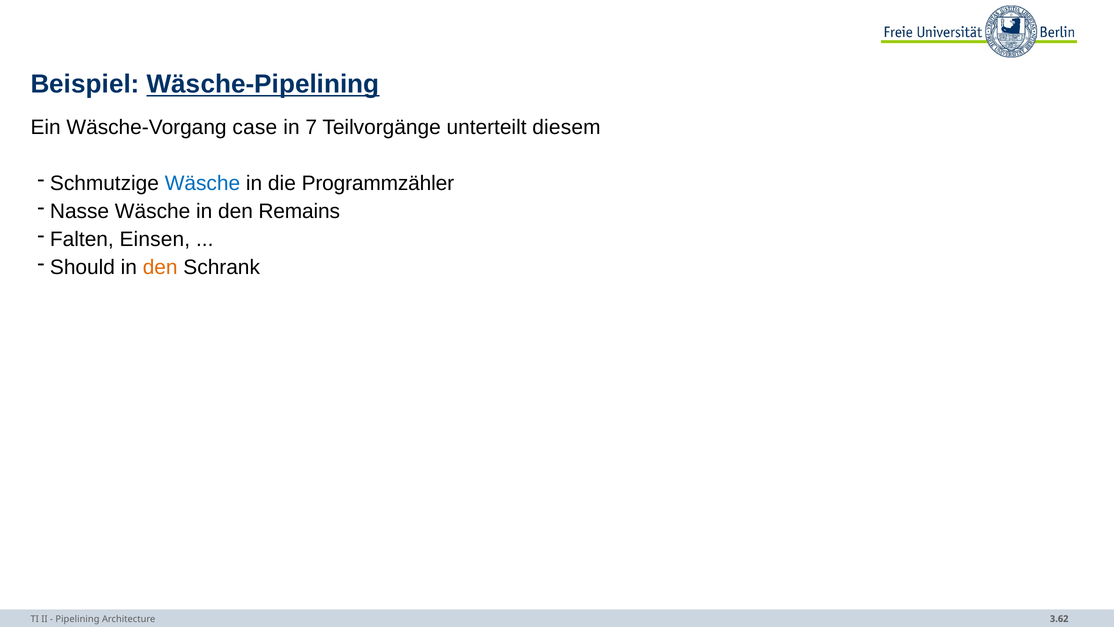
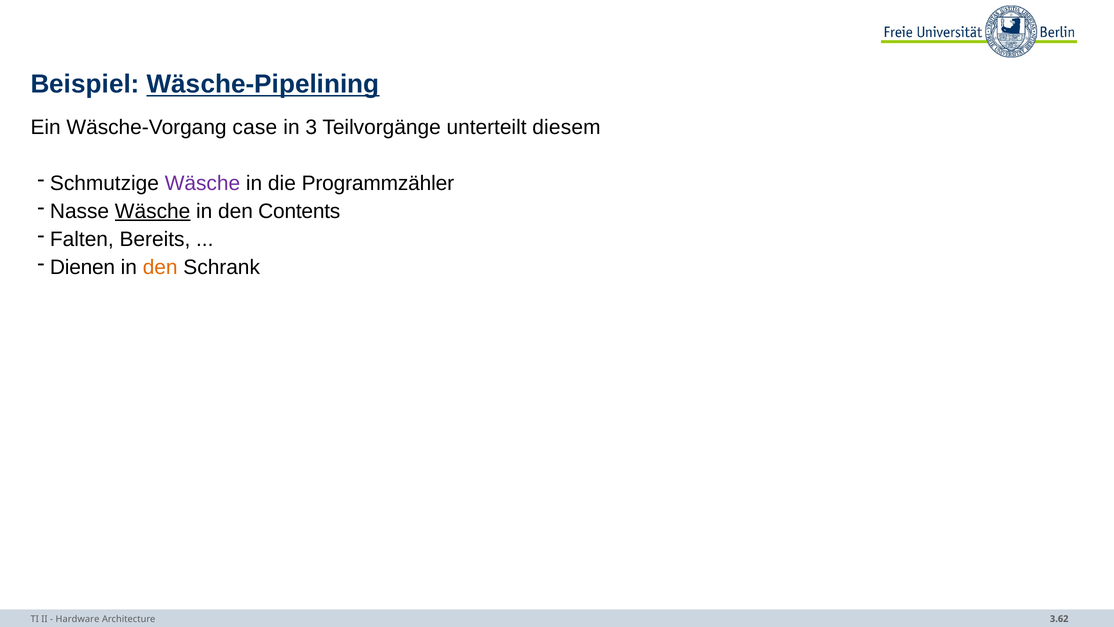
7: 7 -> 3 (311, 127)
Wäsche colour: blue -> purple (202, 183)
Wäsche underline: none -> present (153, 211)
Remains: Remains -> Contents (299, 211)
Einsen: Einsen -> Bereits (155, 239)
Should: Should -> Dienen (83, 267)
Pipelining: Pipelining -> Hardware (77, 619)
